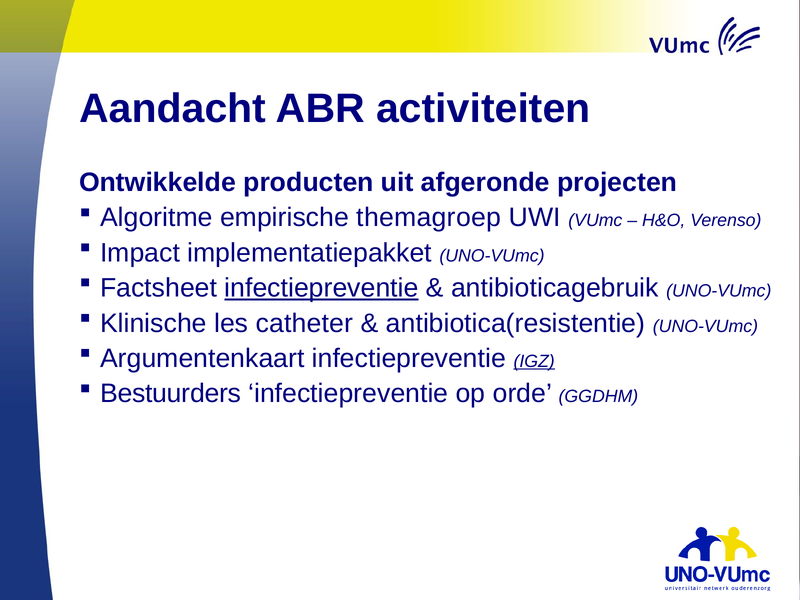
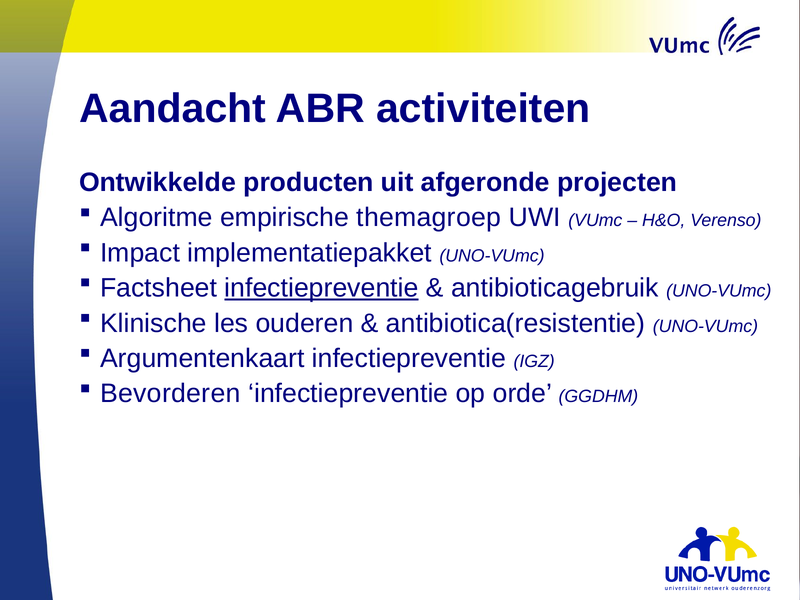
catheter: catheter -> ouderen (304, 323)
IGZ underline: present -> none (534, 361)
Bestuurders: Bestuurders -> Bevorderen (170, 394)
